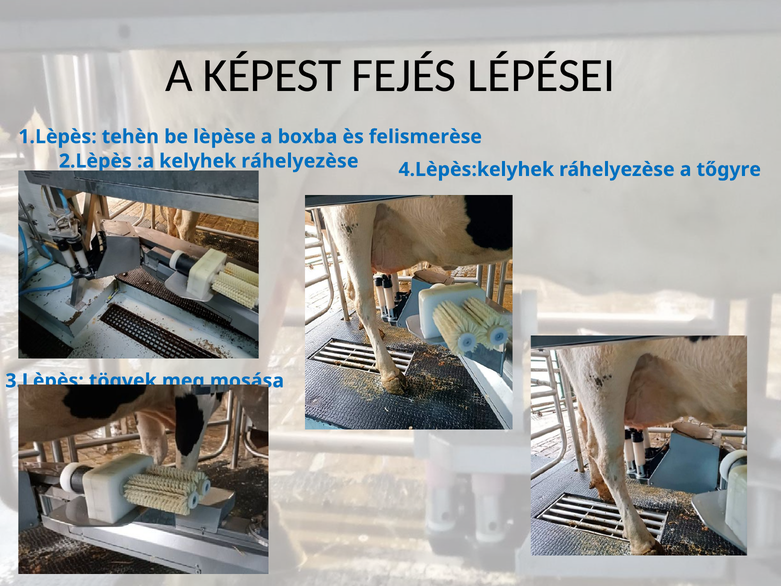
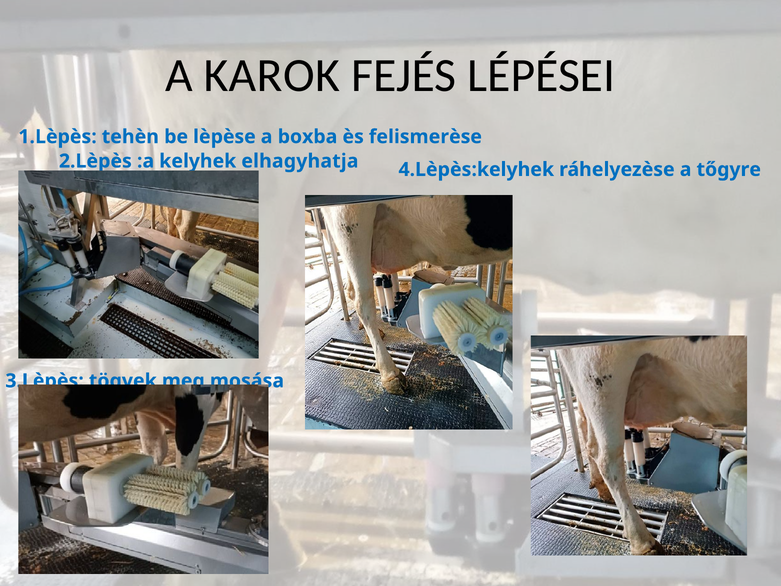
KÉPEST: KÉPEST -> KAROK (272, 76)
ráhelyezèse: ráhelyezèse -> elhagyhatja (300, 161)
